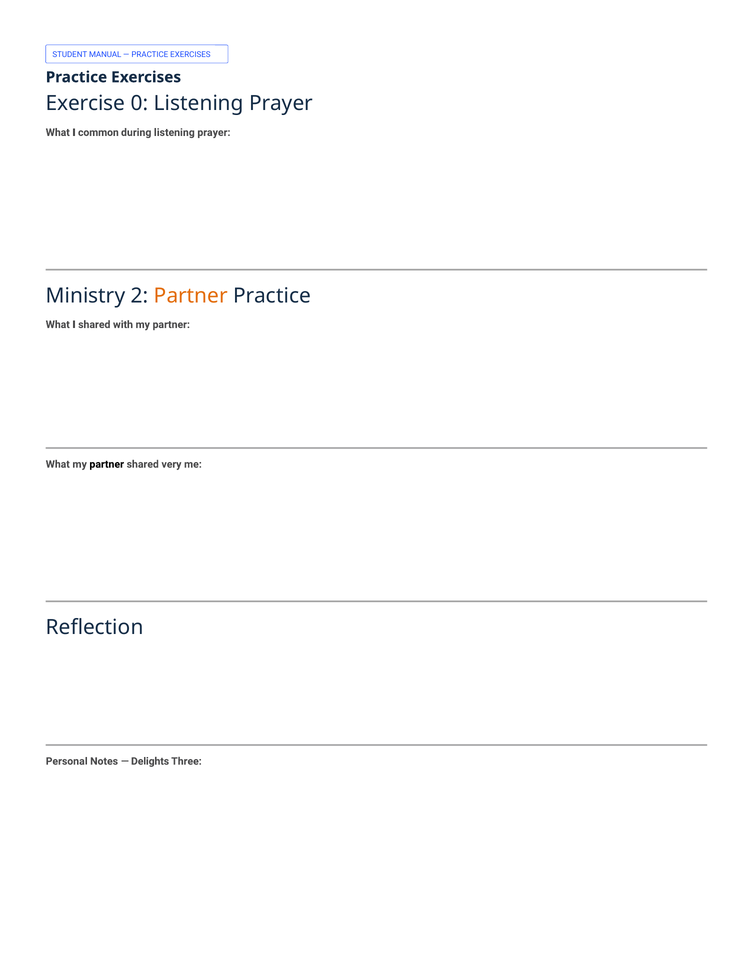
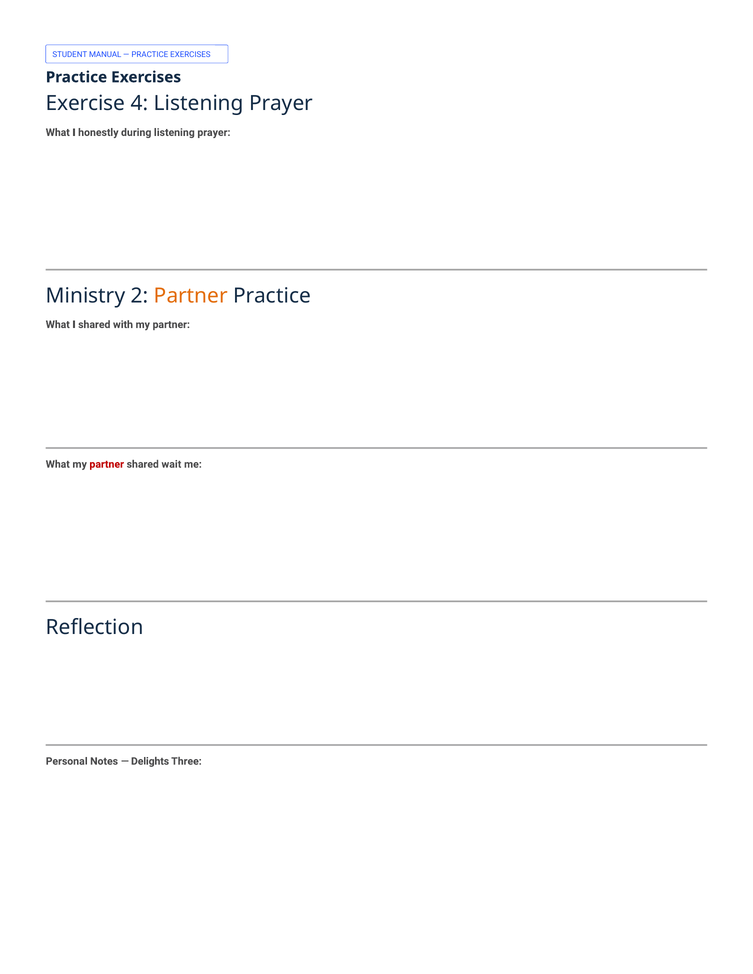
0: 0 -> 4 (140, 104)
common: common -> honestly (98, 133)
partner colour: black -> red (107, 464)
very: very -> wait (171, 464)
